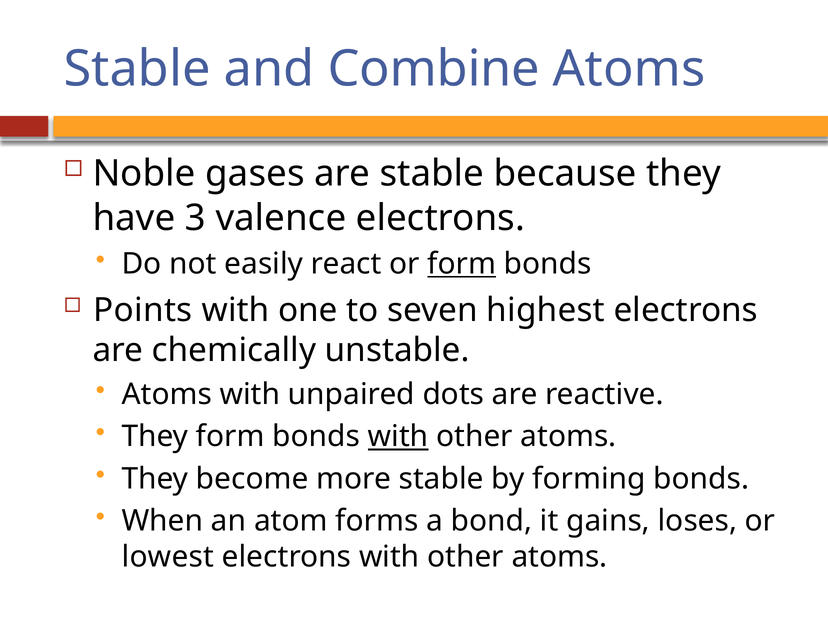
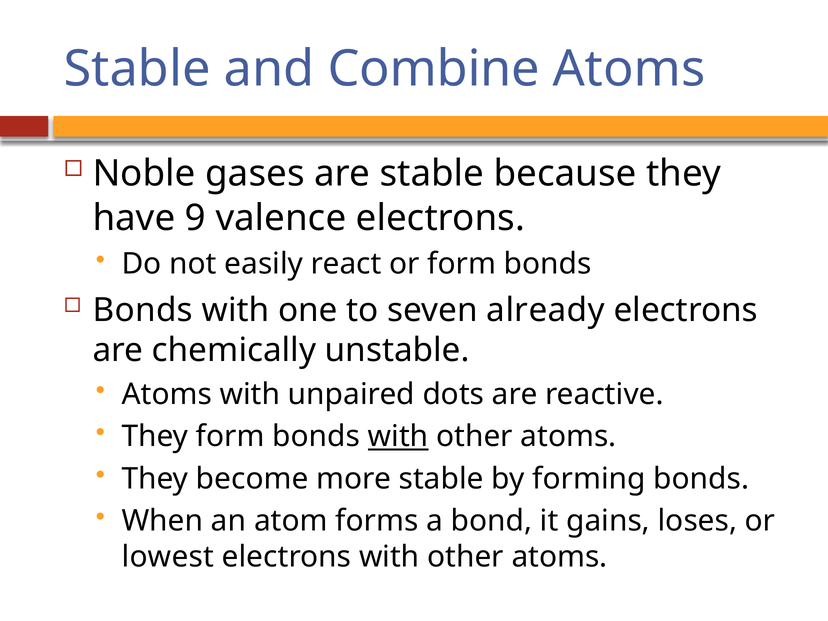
3: 3 -> 9 (195, 218)
form underline: present -> none (462, 264)
Points: Points -> Bonds (143, 310)
highest: highest -> already (546, 310)
